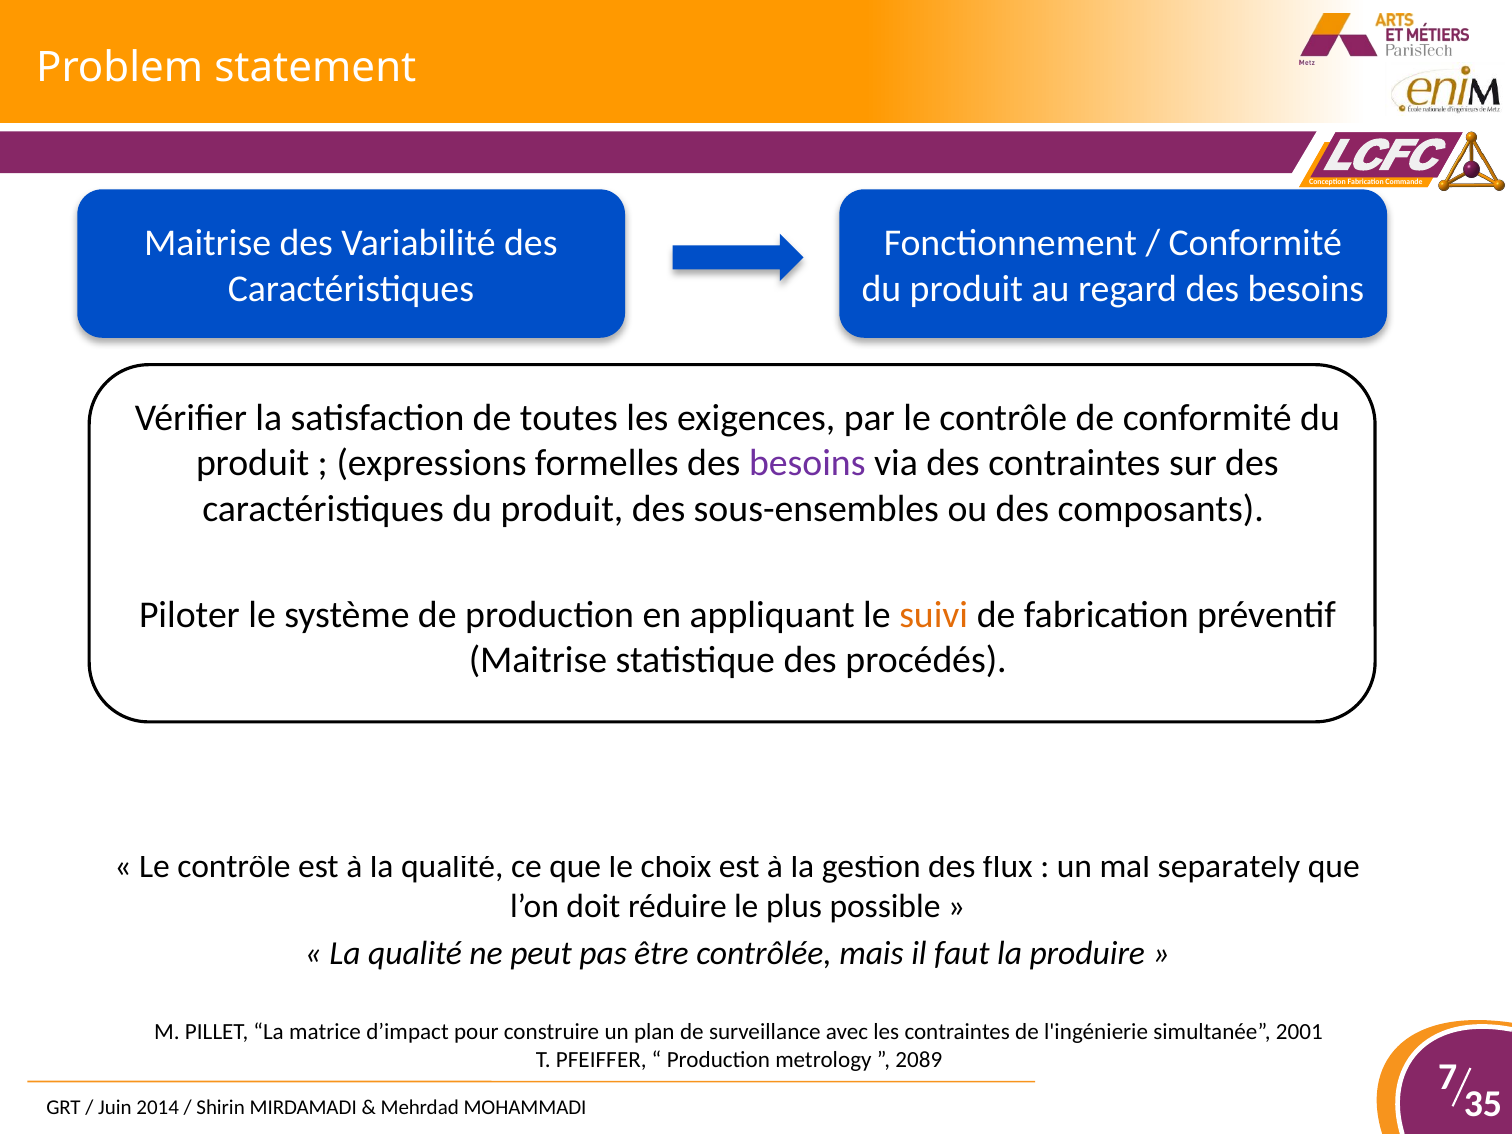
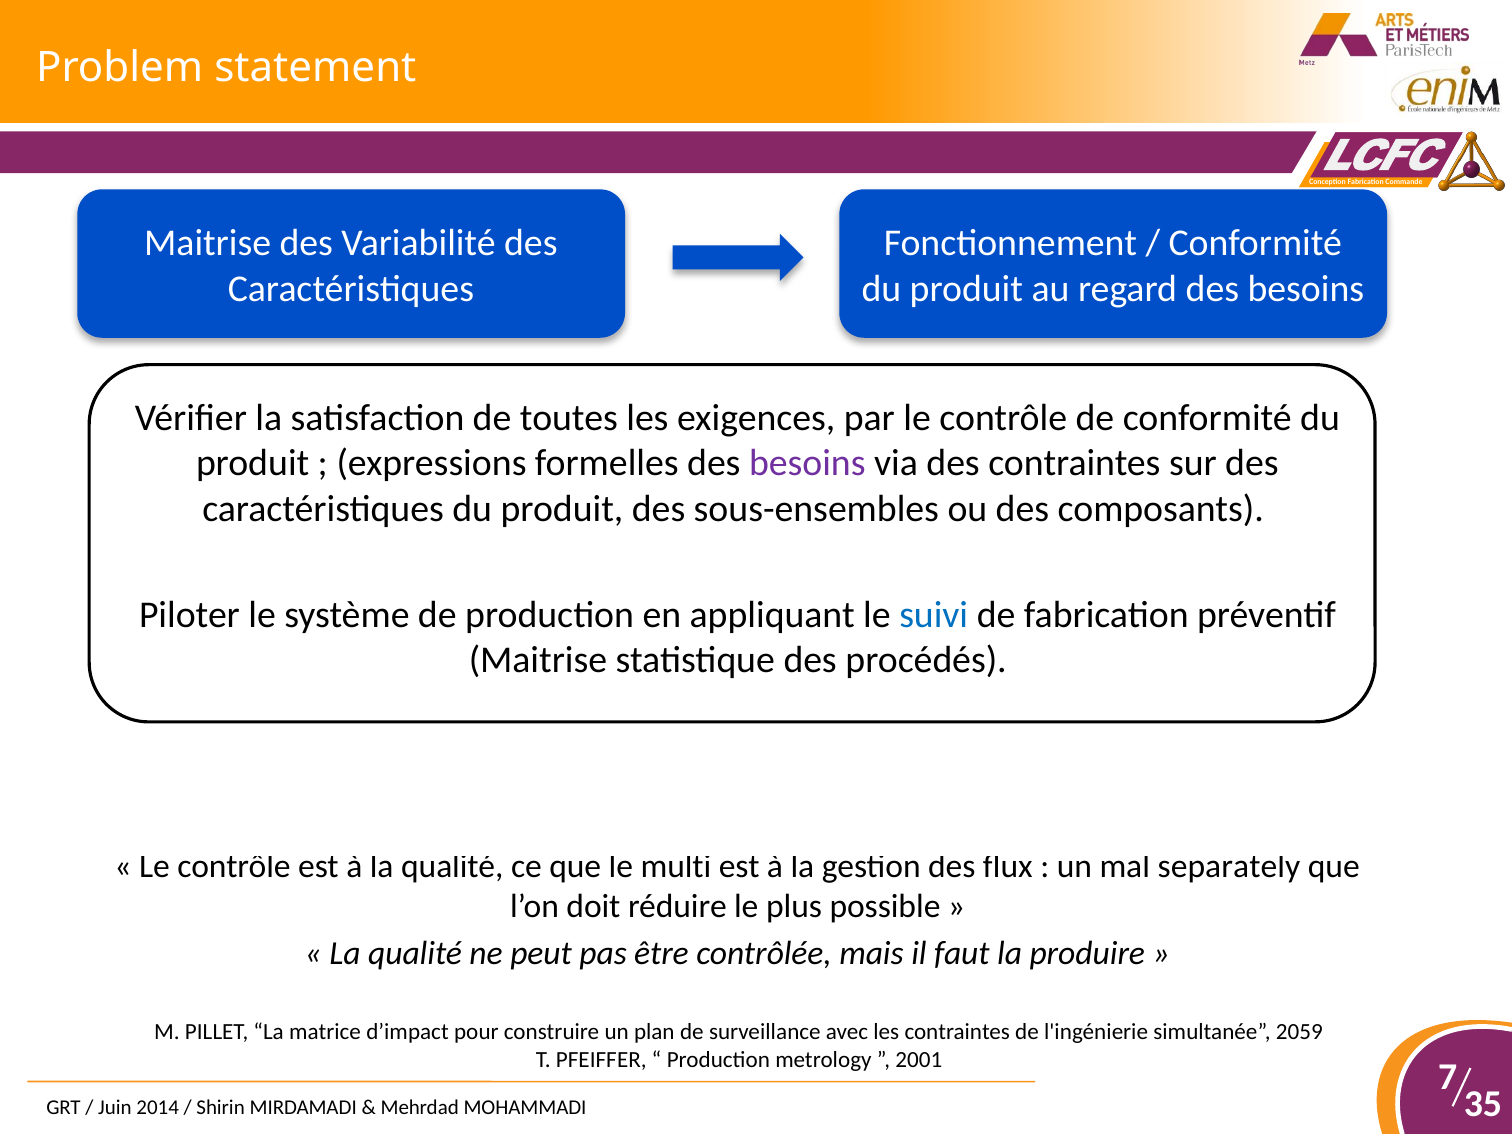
suivi colour: orange -> blue (934, 615)
choix: choix -> multi (676, 866)
2001: 2001 -> 2059 (1299, 1032)
2089: 2089 -> 2001 (919, 1060)
